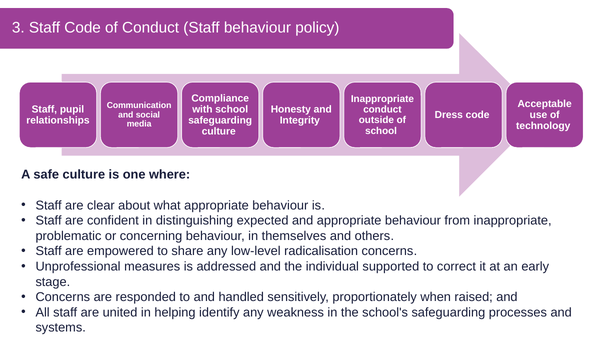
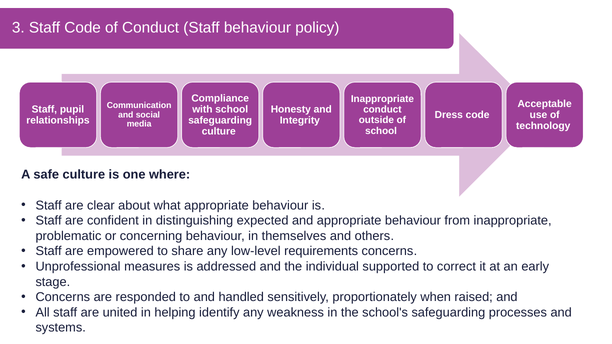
radicalisation: radicalisation -> requirements (321, 251)
